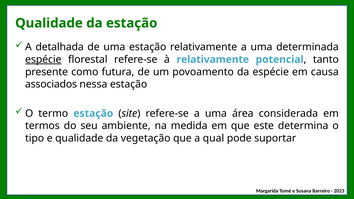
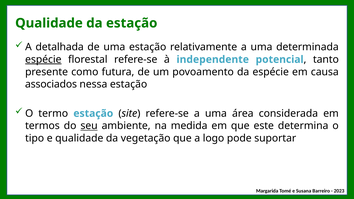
à relativamente: relativamente -> independente (213, 60)
seu underline: none -> present (89, 126)
qual: qual -> logo (214, 138)
